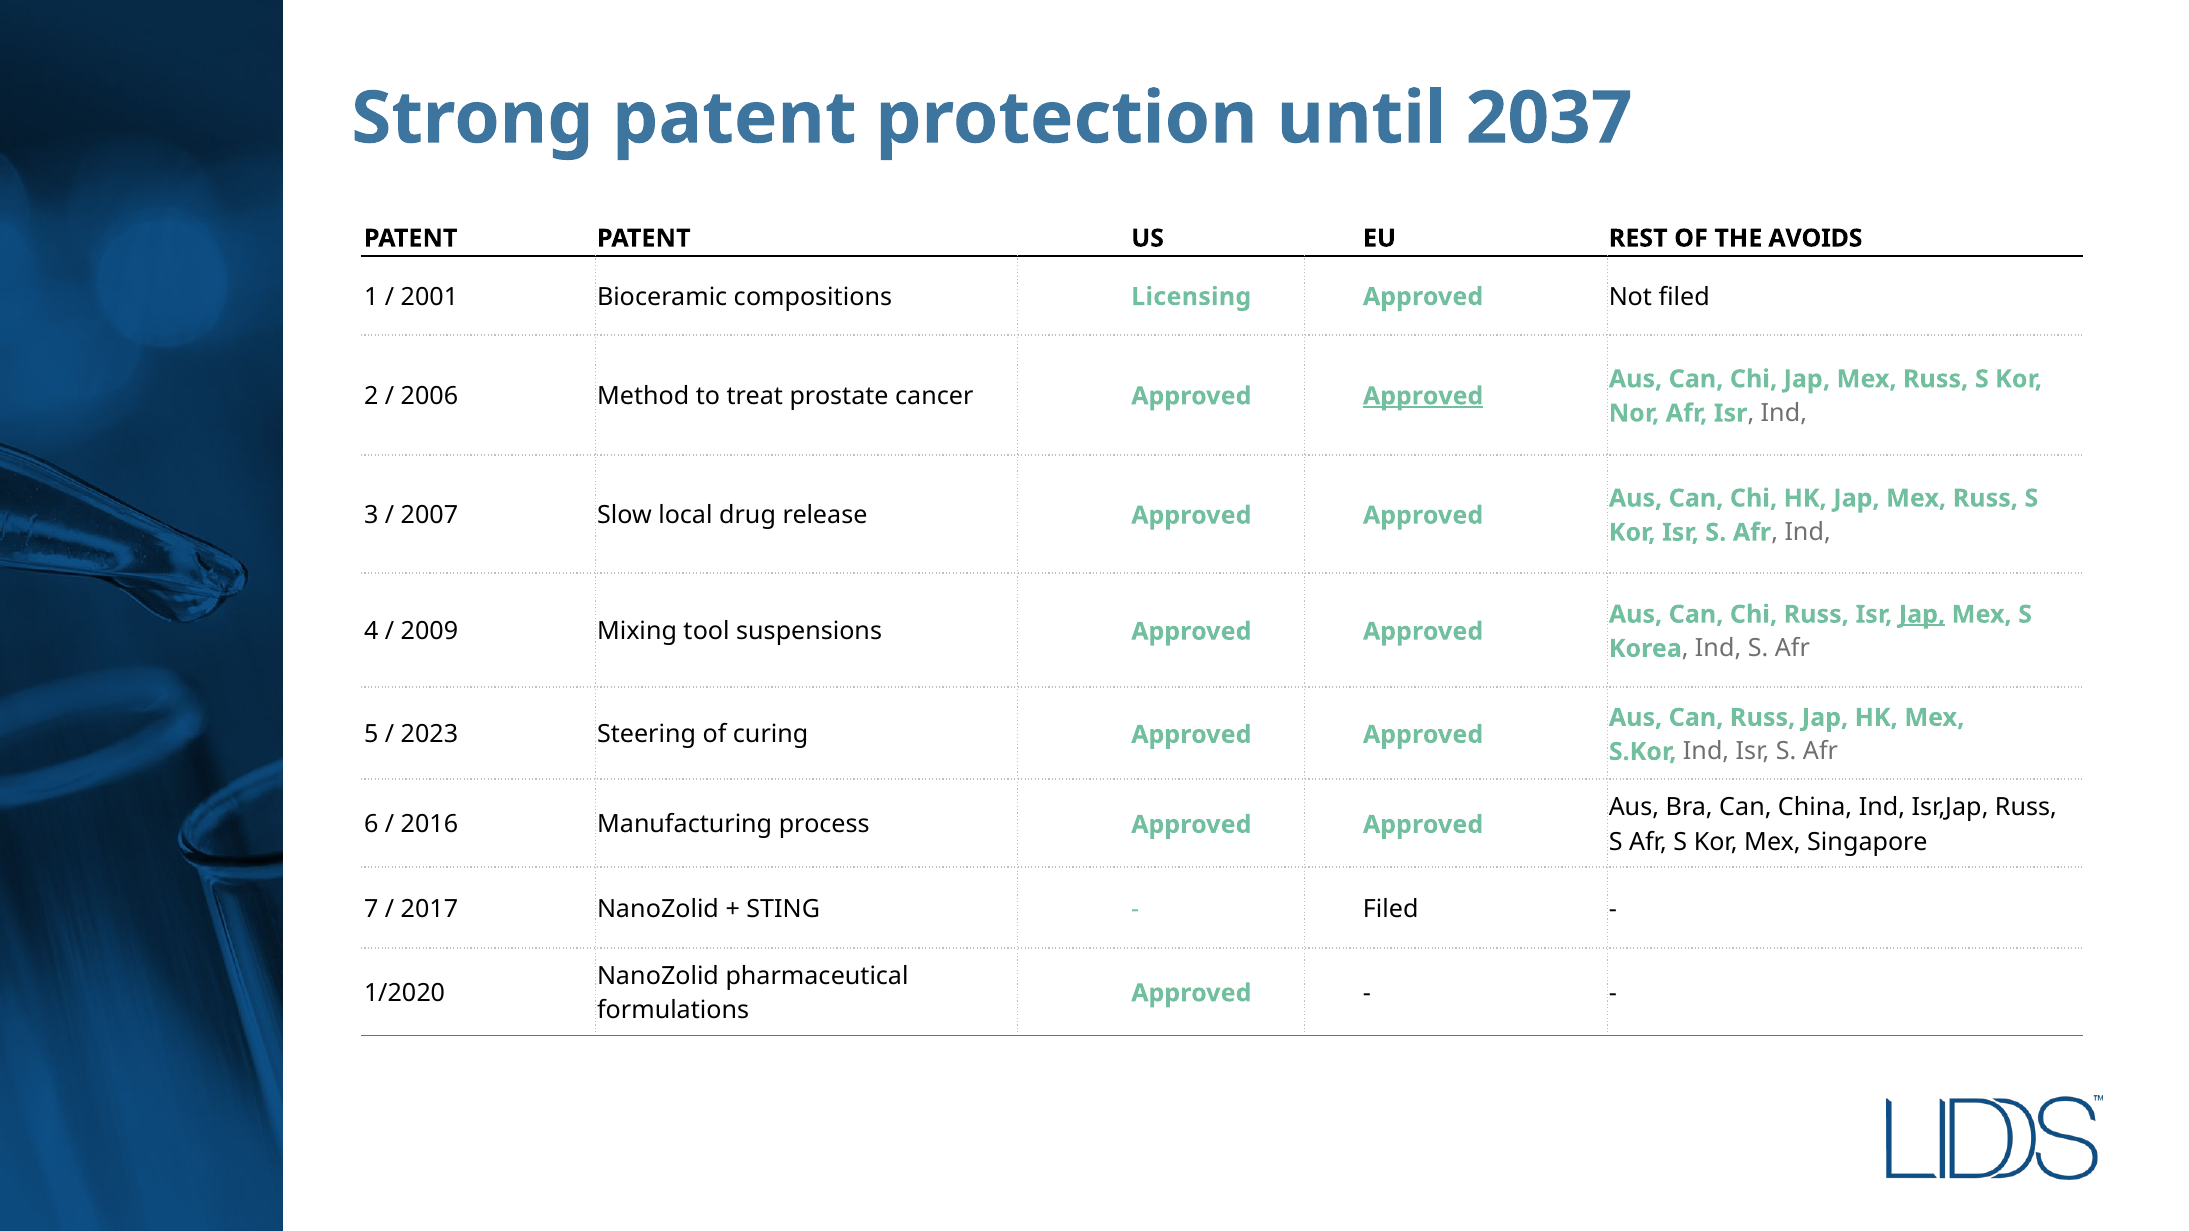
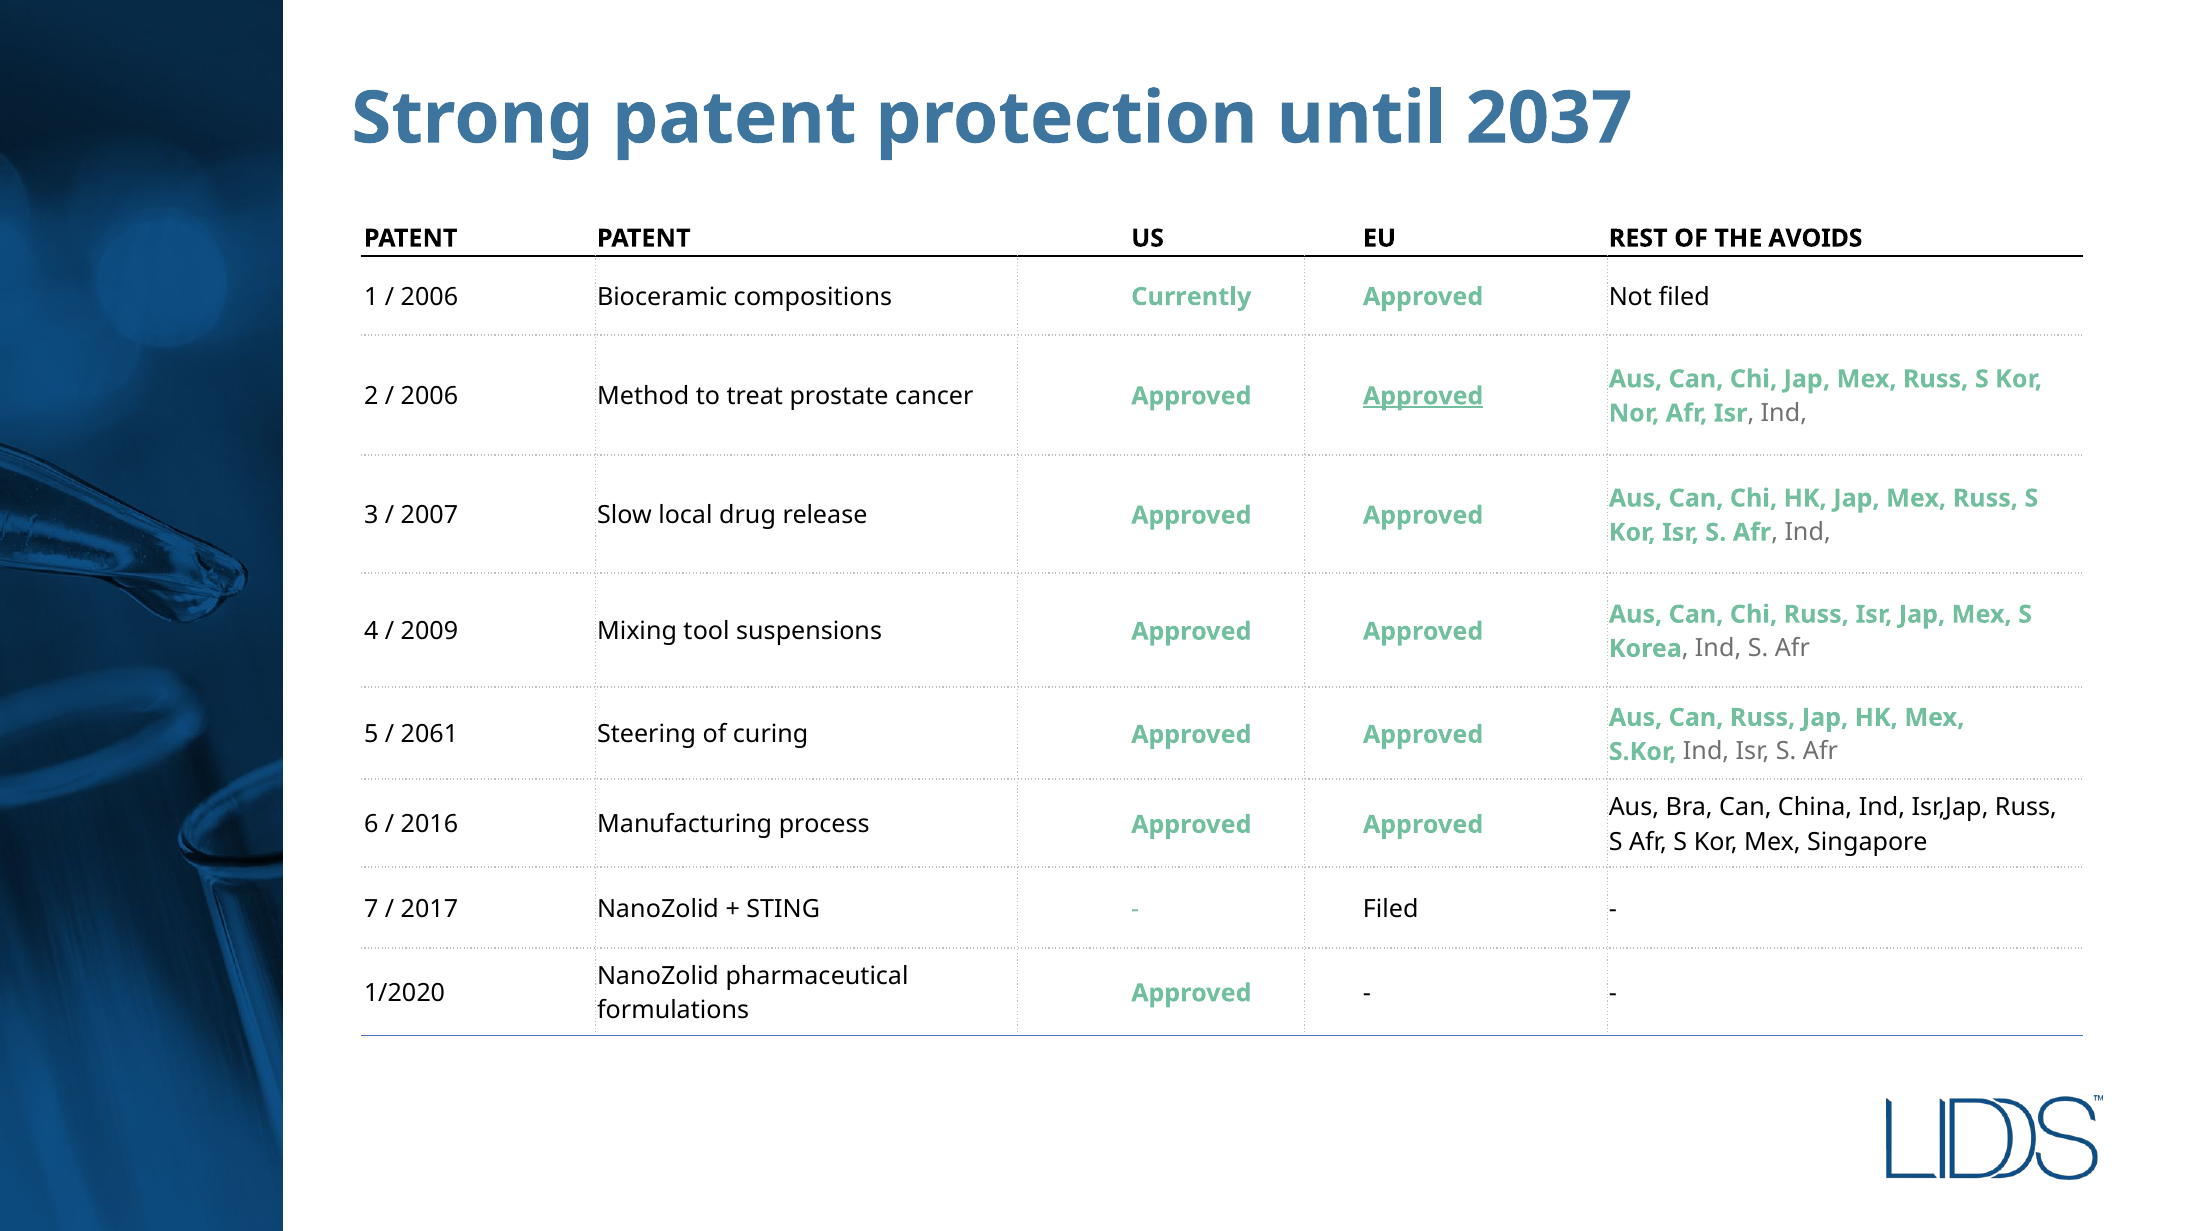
2001: 2001 -> 2006 (429, 297)
Licensing: Licensing -> Currently (1191, 297)
Jap underline: present -> none (1922, 615)
2023: 2023 -> 2061 (429, 735)
